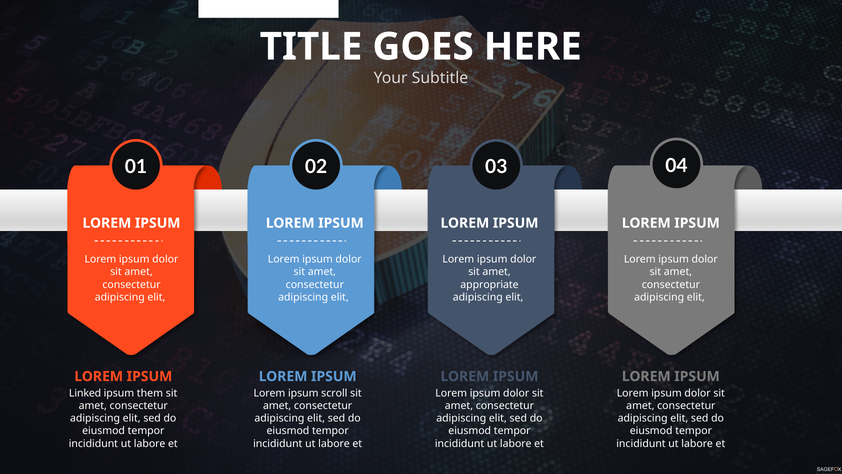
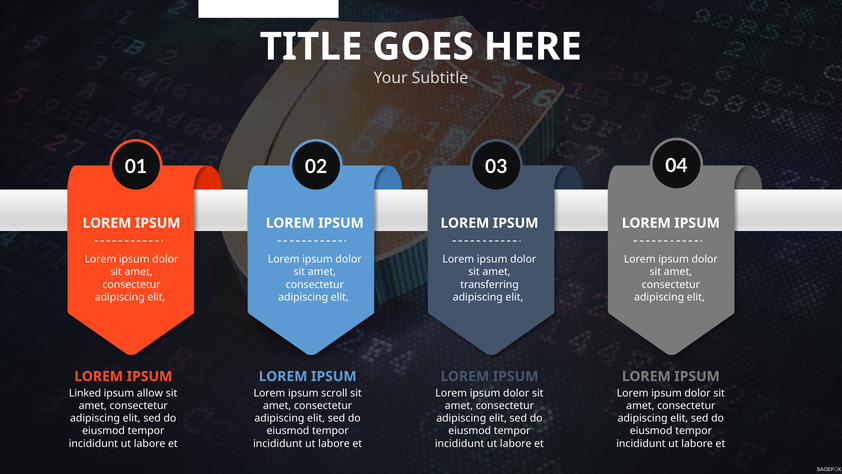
appropriate: appropriate -> transferring (490, 284)
them: them -> allow (150, 393)
